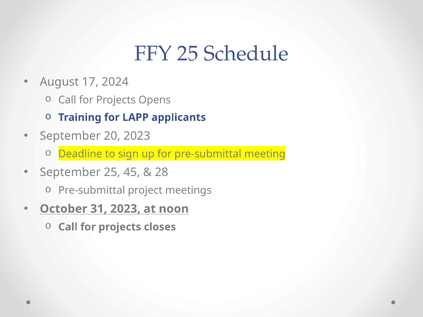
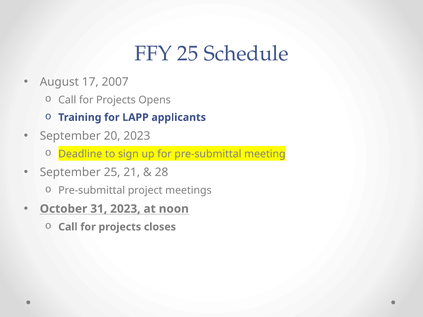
2024: 2024 -> 2007 (115, 82)
45: 45 -> 21 (132, 172)
